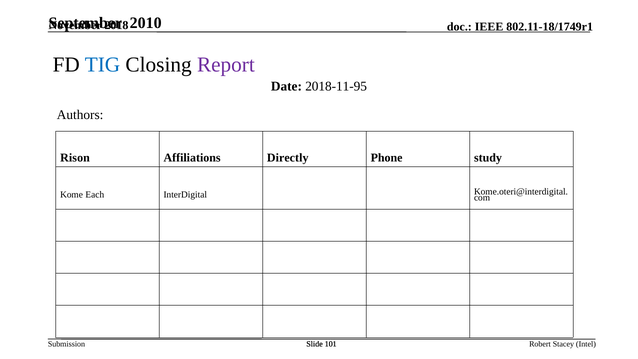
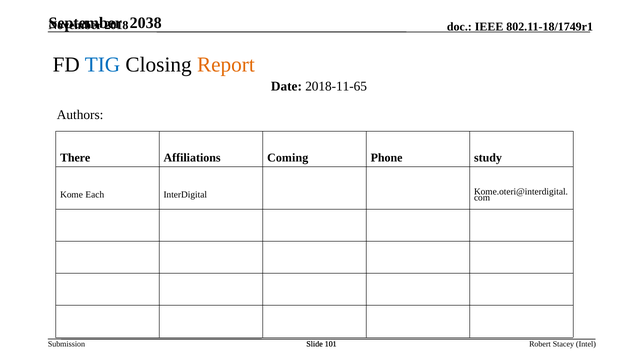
2010: 2010 -> 2038 (146, 23)
Report colour: purple -> orange (226, 65)
2018-11-95: 2018-11-95 -> 2018-11-65 (336, 86)
Rison: Rison -> There (75, 158)
Directly: Directly -> Coming (288, 158)
